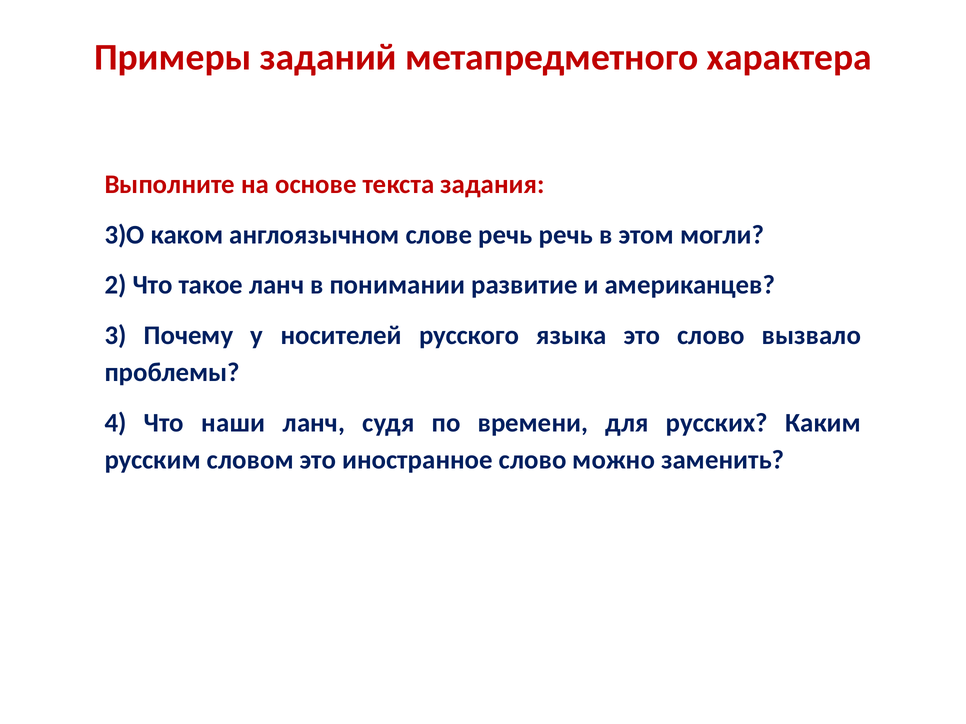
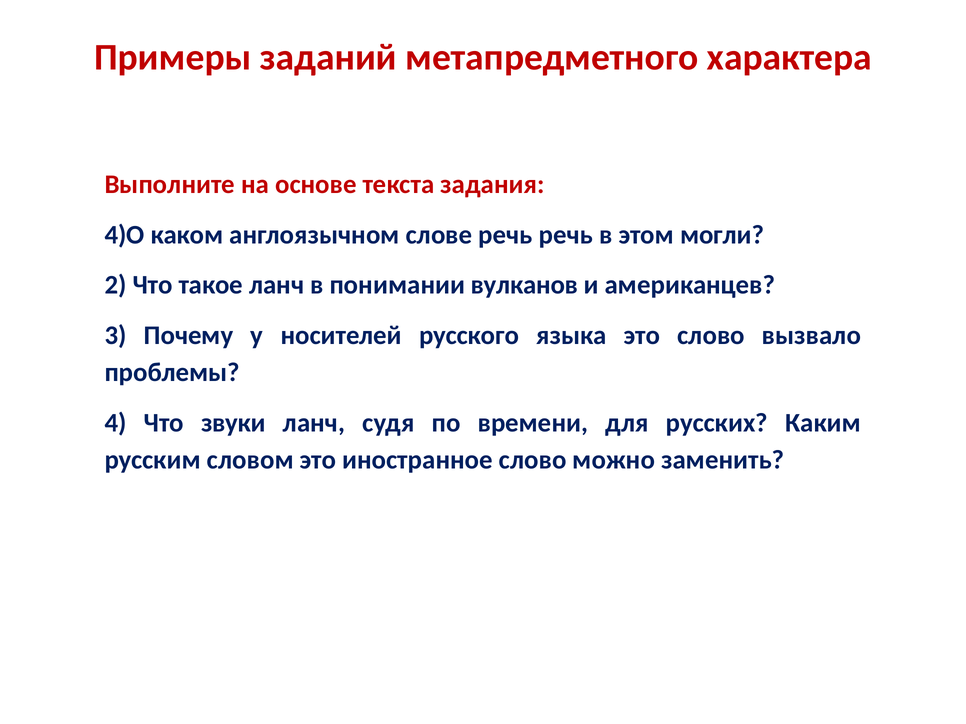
3)О: 3)О -> 4)О (125, 235)
развитие: развитие -> вулканов (524, 285)
наши: наши -> звуки (233, 423)
